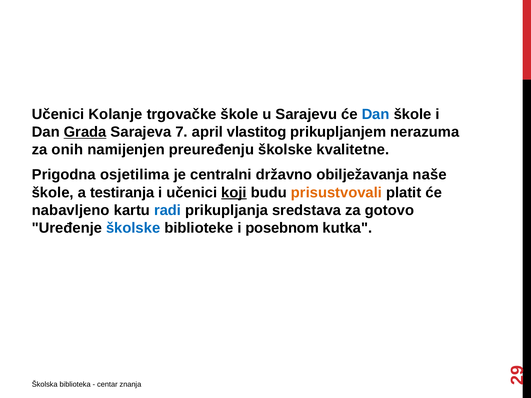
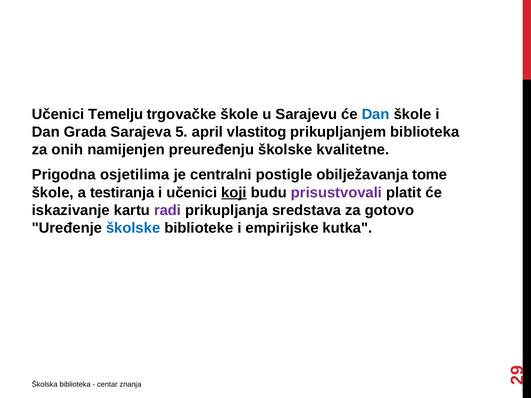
Kolanje: Kolanje -> Temelju (116, 114)
Grada underline: present -> none (85, 132)
7: 7 -> 5 (182, 132)
prikupljanjem nerazuma: nerazuma -> biblioteka (425, 132)
državno: državno -> postigle (284, 175)
naše: naše -> tome (430, 175)
prisustvovali colour: orange -> purple (337, 193)
nabavljeno: nabavljeno -> iskazivanje (71, 210)
radi colour: blue -> purple (168, 210)
posebnom: posebnom -> empirijske (282, 228)
